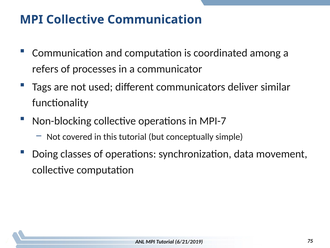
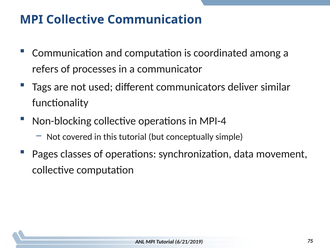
MPI-7: MPI-7 -> MPI-4 (213, 121)
Doing: Doing -> Pages (45, 154)
